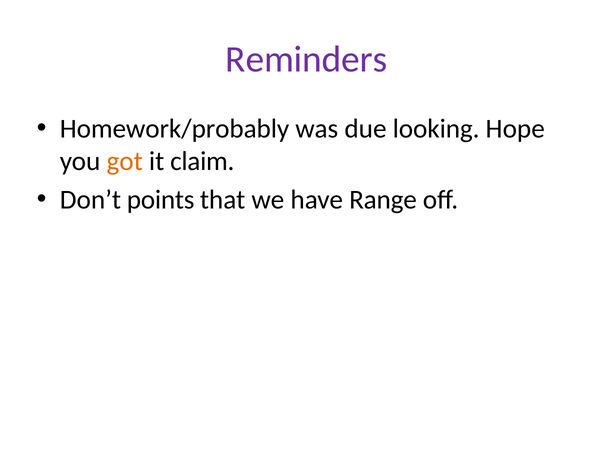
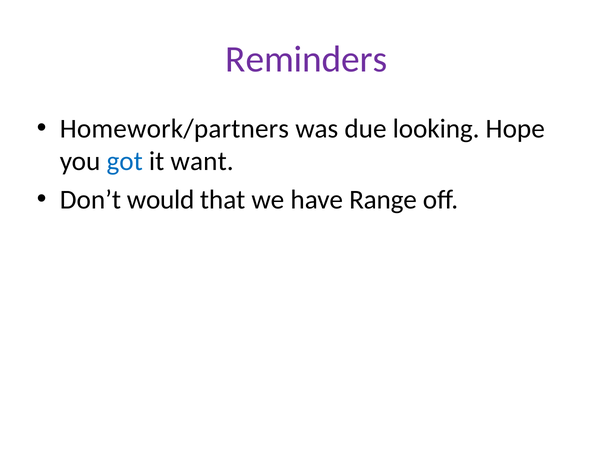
Homework/probably: Homework/probably -> Homework/partners (174, 129)
got colour: orange -> blue (125, 161)
claim: claim -> want (202, 161)
points: points -> would (161, 200)
